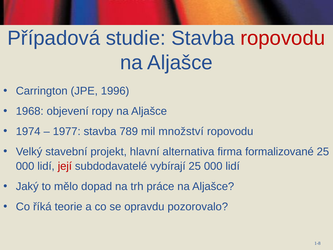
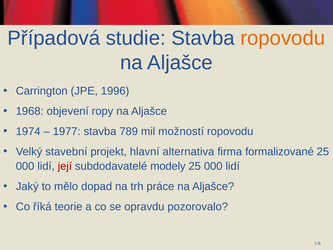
ropovodu colour: red -> orange (283, 38)
množství: množství -> možností (181, 131)
vybírají: vybírají -> modely (168, 166)
